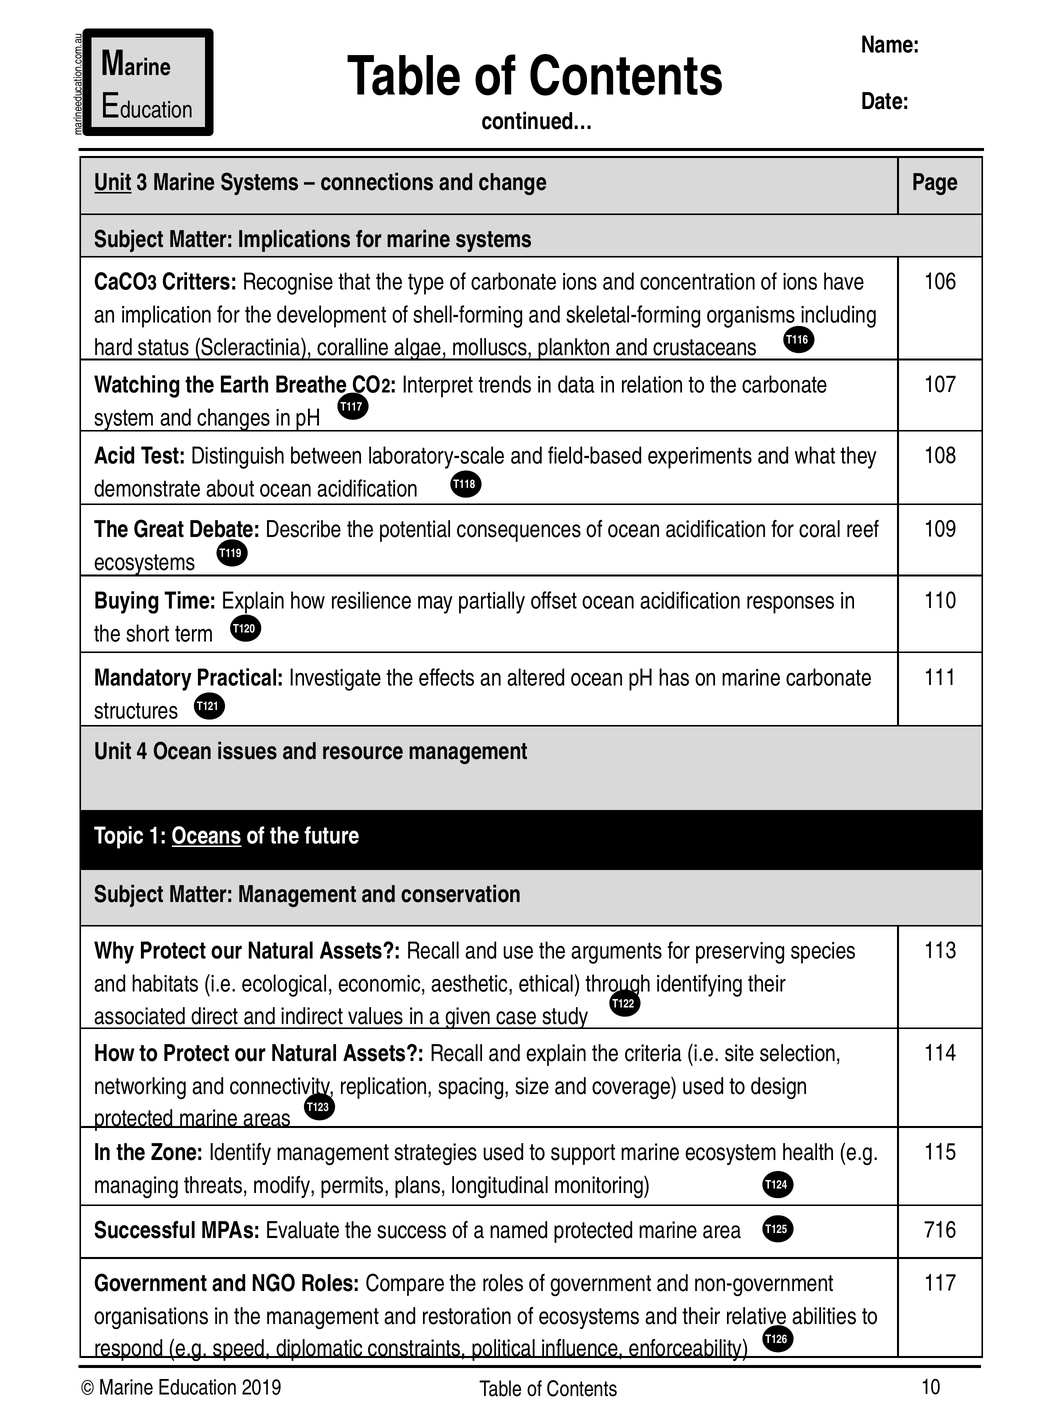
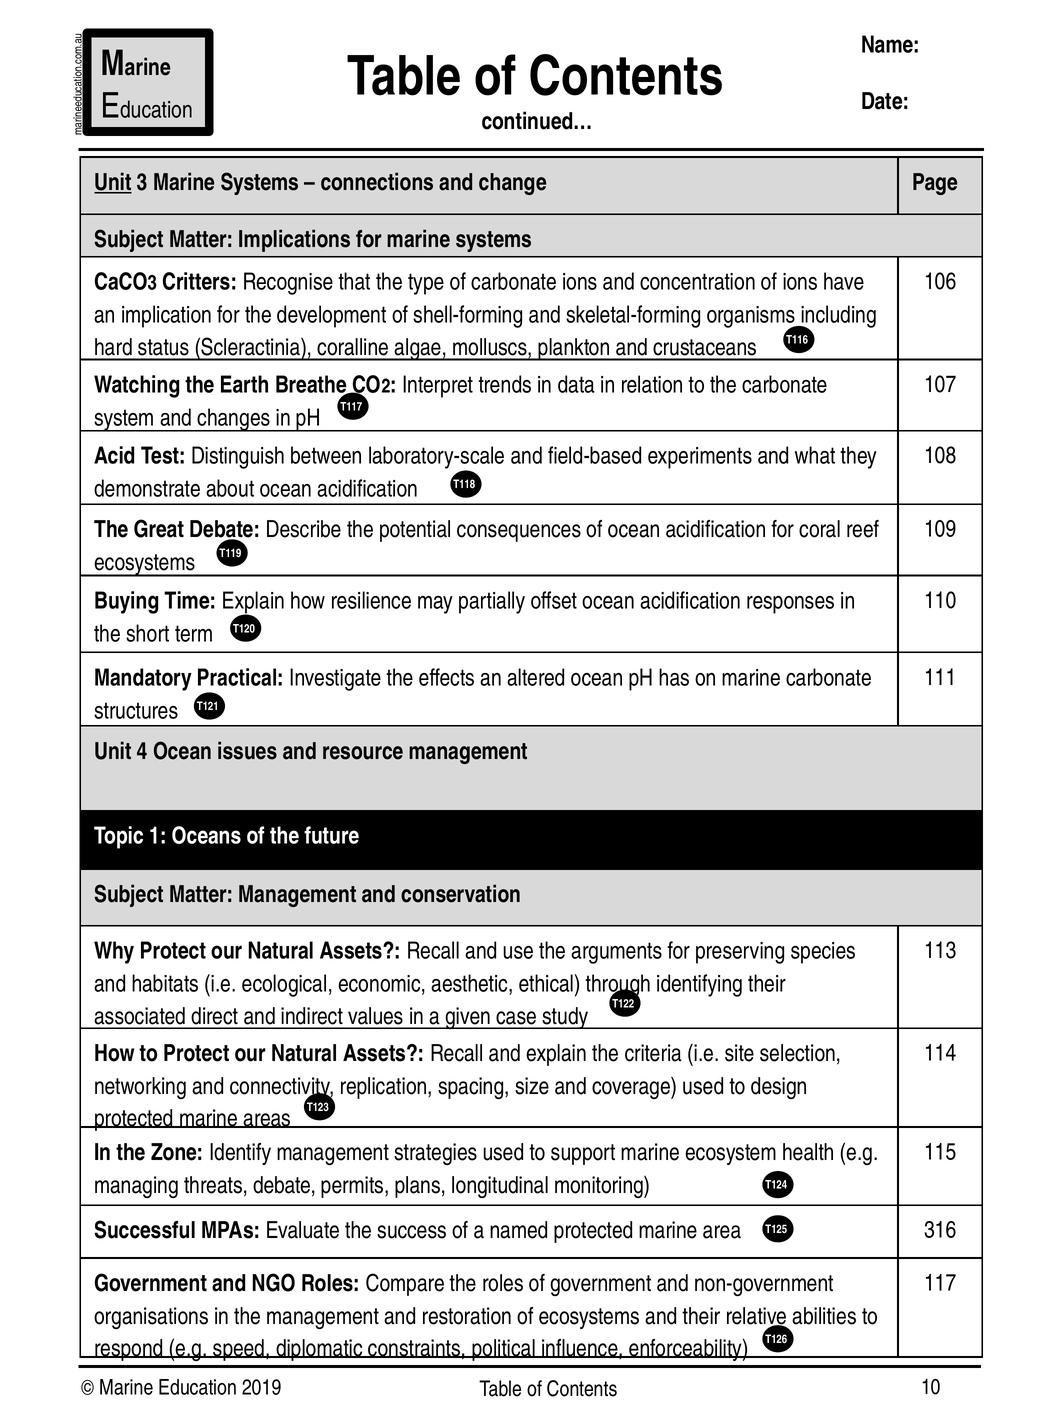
Oceans underline: present -> none (207, 836)
threats modify: modify -> debate (285, 1185)
716: 716 -> 316 (940, 1230)
